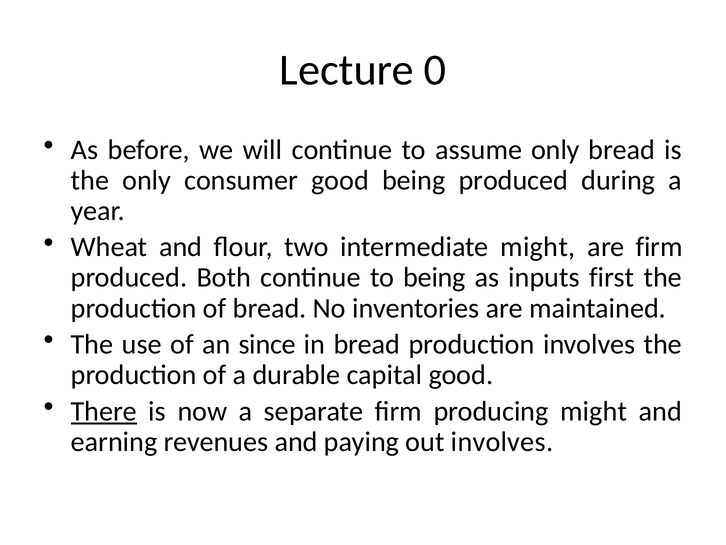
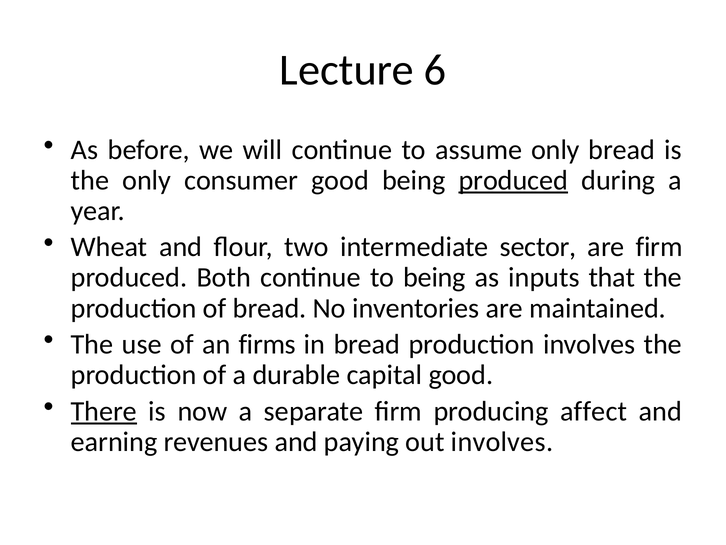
0: 0 -> 6 (435, 70)
produced underline: none -> present (513, 180)
intermediate might: might -> sector (538, 247)
first: first -> that (612, 277)
since: since -> firms (267, 344)
producing might: might -> affect (594, 411)
